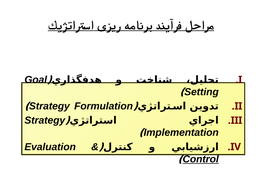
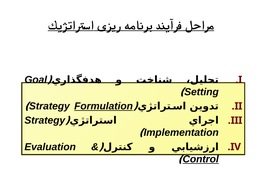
Formulation underline: none -> present (104, 106)
